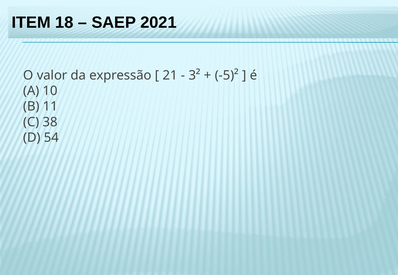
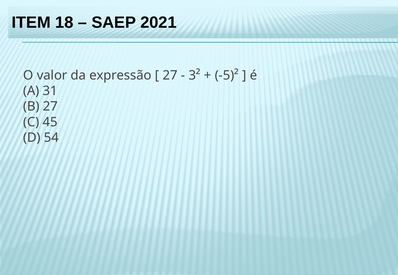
21: 21 -> 27 (170, 75)
10: 10 -> 31 (50, 91)
B 11: 11 -> 27 (50, 107)
38: 38 -> 45 (50, 122)
